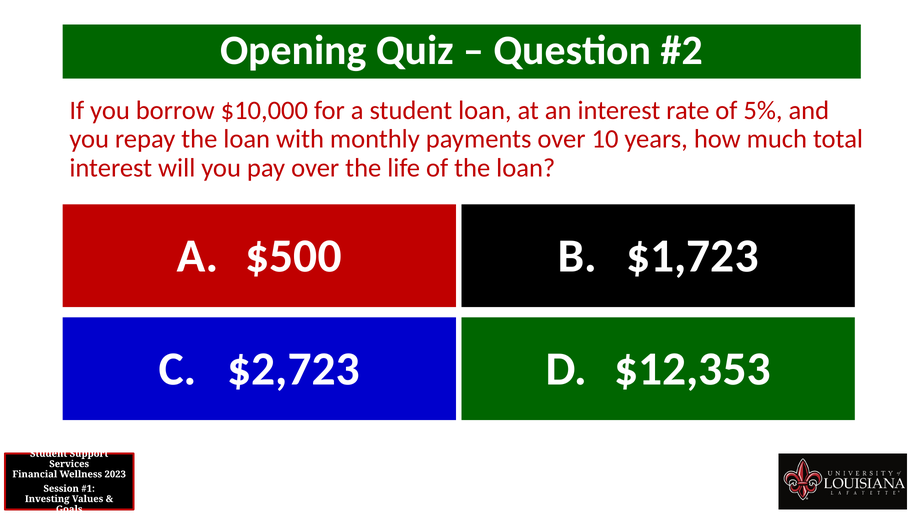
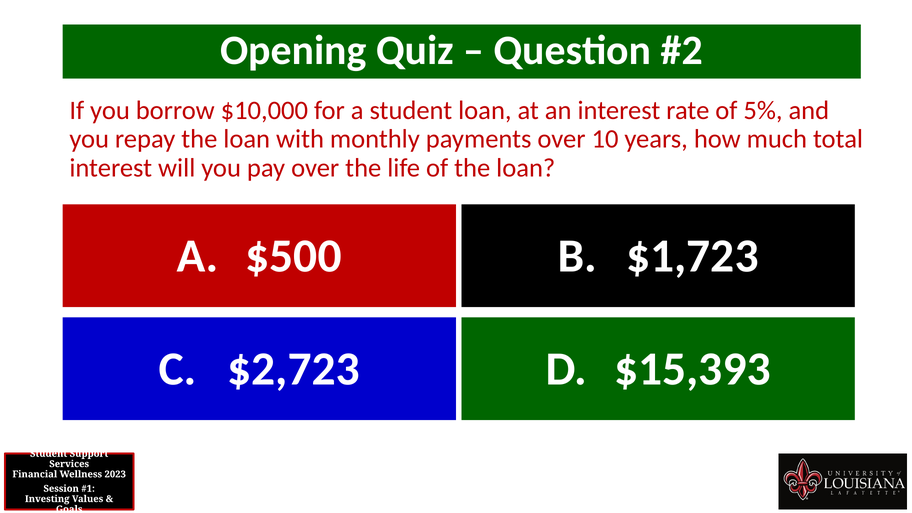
$12,353: $12,353 -> $15,393 (692, 369)
